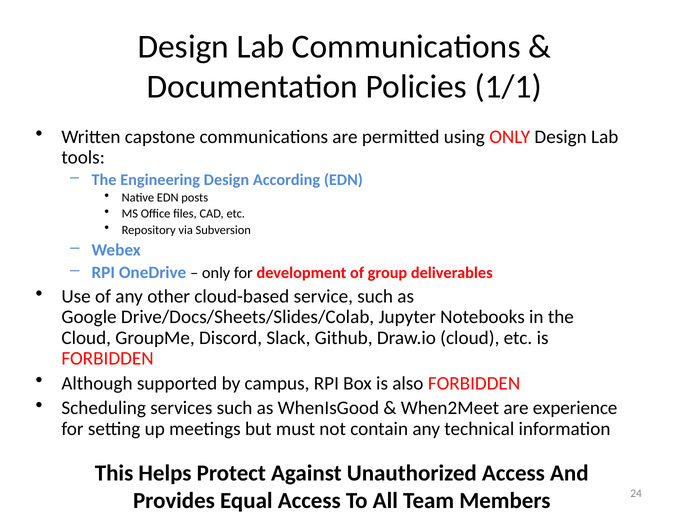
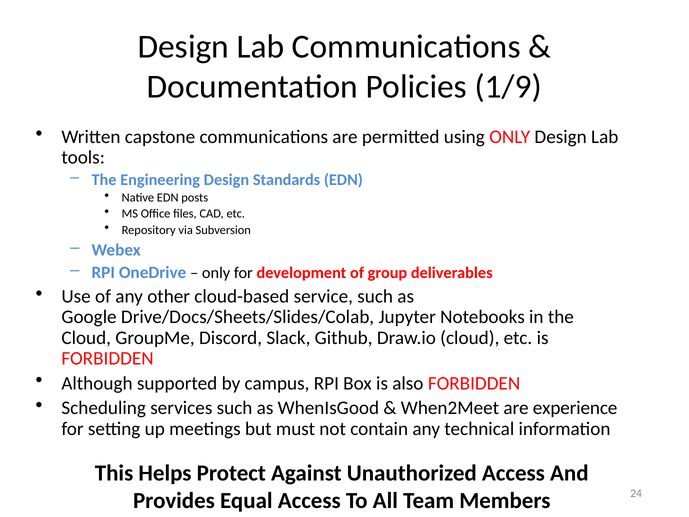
1/1: 1/1 -> 1/9 (508, 87)
According: According -> Standards (287, 180)
